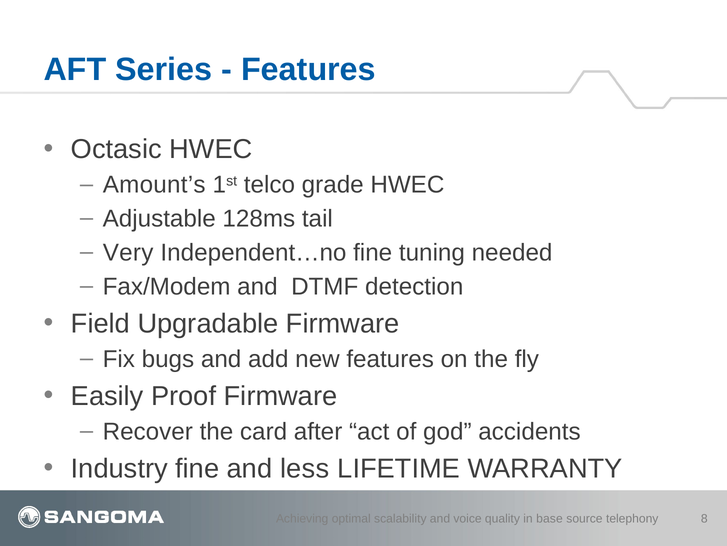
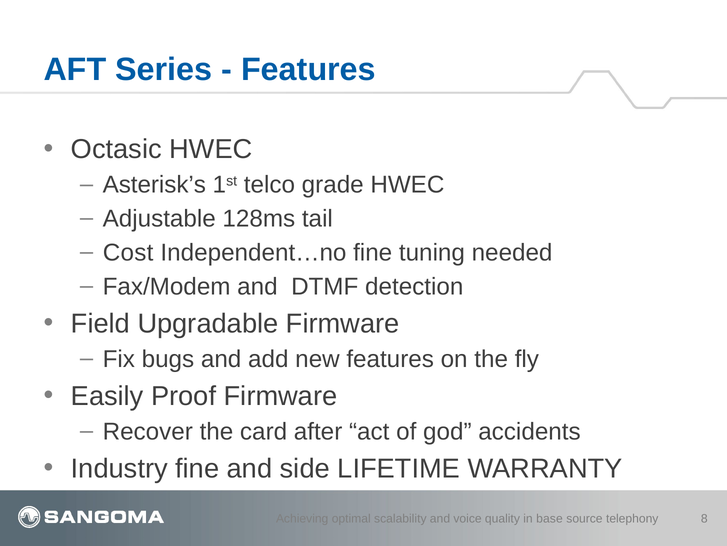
Amount’s: Amount’s -> Asterisk’s (154, 185)
Very: Very -> Cost (128, 253)
less: less -> side (305, 468)
